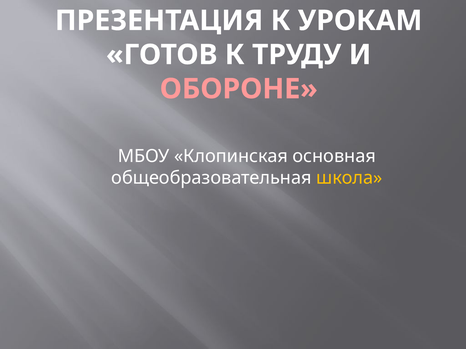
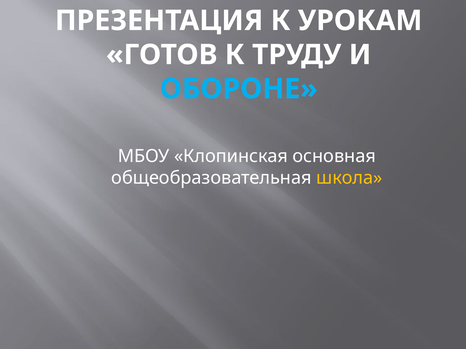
ОБОРОНЕ colour: pink -> light blue (239, 89)
